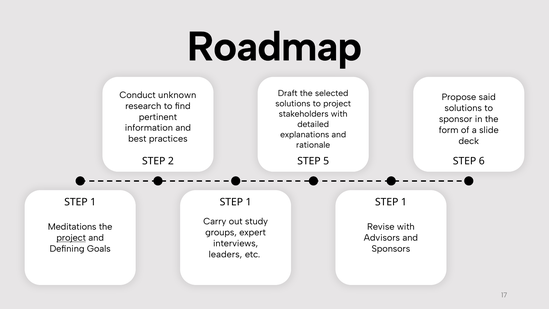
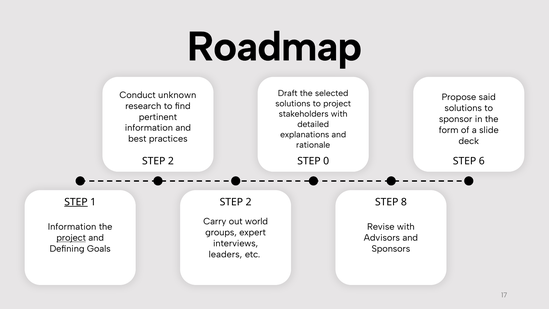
5: 5 -> 0 (326, 161)
STEP underline: none -> present (76, 202)
1: 1 -> 2 (249, 202)
1: 1 -> 8 (404, 202)
study: study -> world (256, 221)
Meditations: Meditations -> Information (72, 227)
